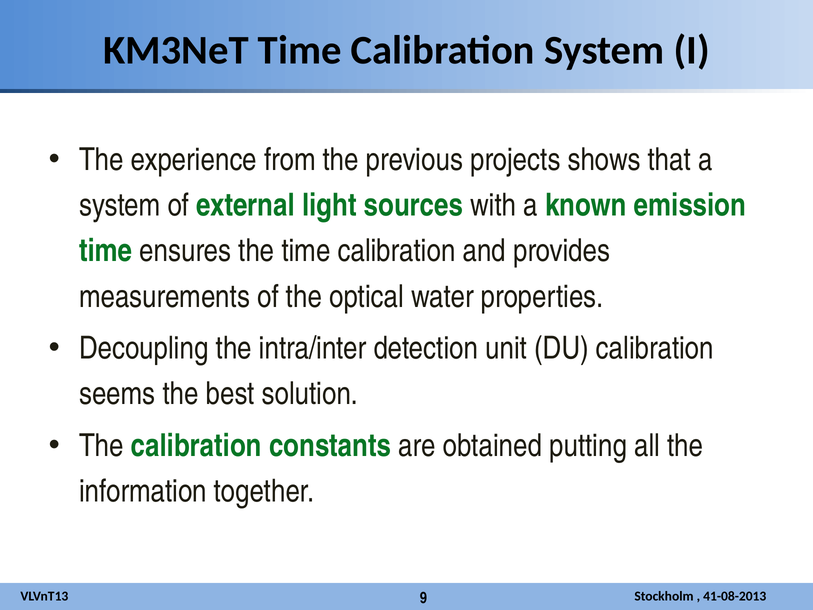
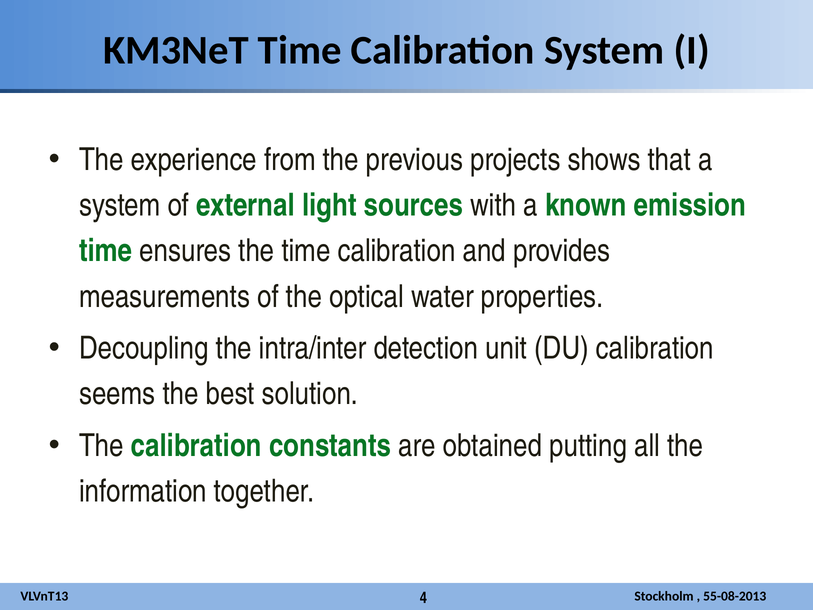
41-08-2013: 41-08-2013 -> 55-08-2013 (735, 596)
9: 9 -> 4 (423, 598)
